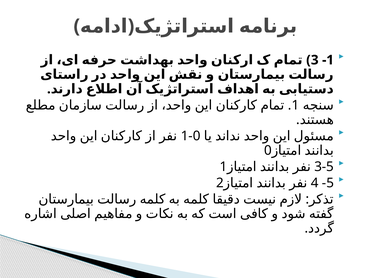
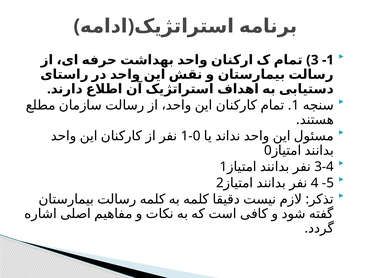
3-5: 3-5 -> 3-4 (324, 167)
